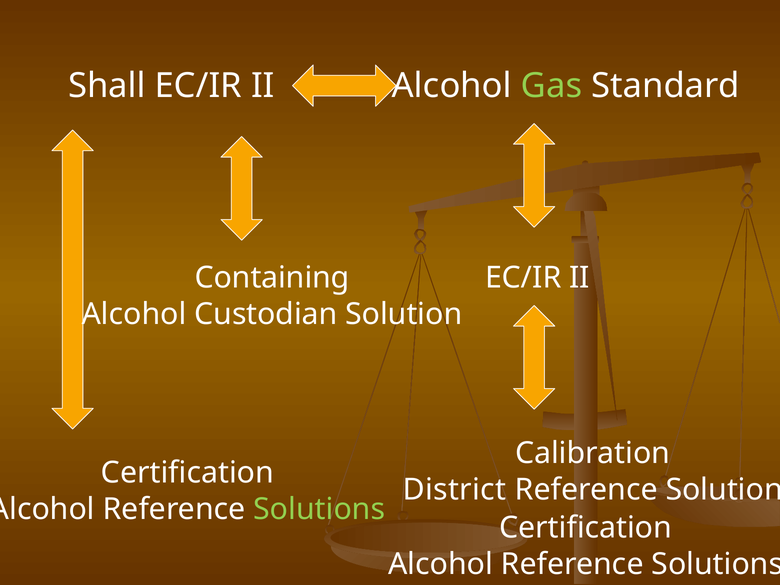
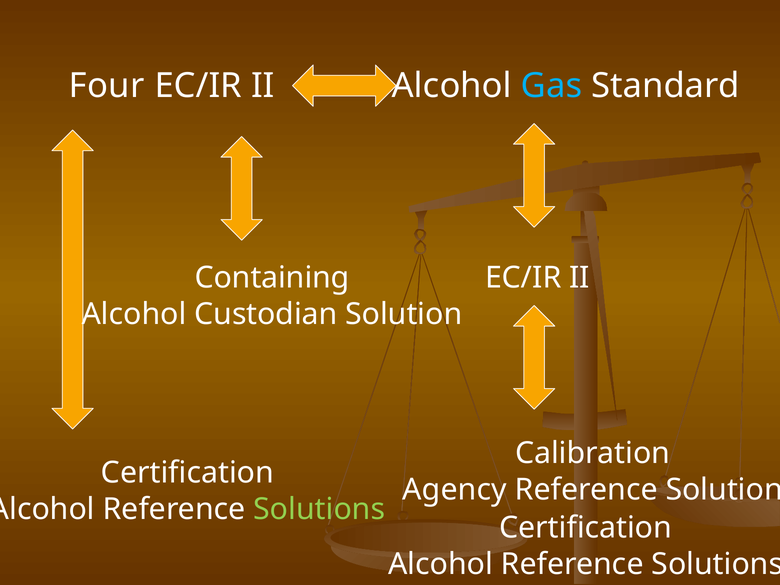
Shall: Shall -> Four (107, 86)
Gas colour: light green -> light blue (552, 86)
District: District -> Agency (455, 490)
